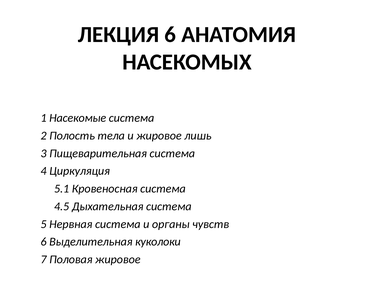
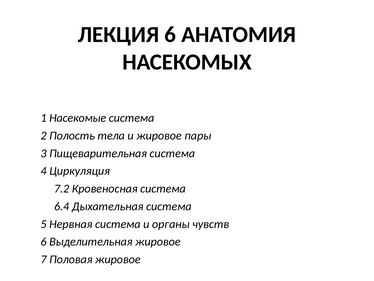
лишь: лишь -> пары (198, 135)
5.1: 5.1 -> 7.2 (62, 188)
4.5: 4.5 -> 6.4 (62, 206)
Выделительная куколоки: куколоки -> жировое (158, 241)
